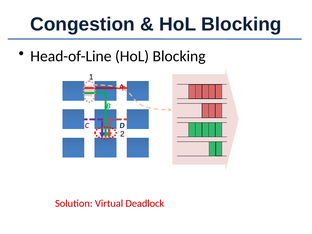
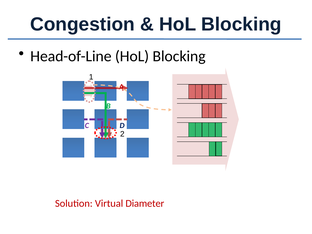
Deadlock: Deadlock -> Diameter (145, 203)
